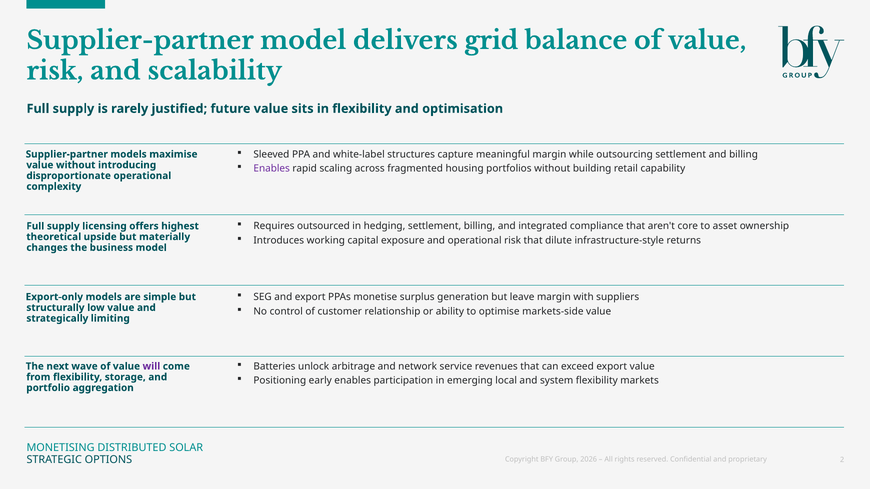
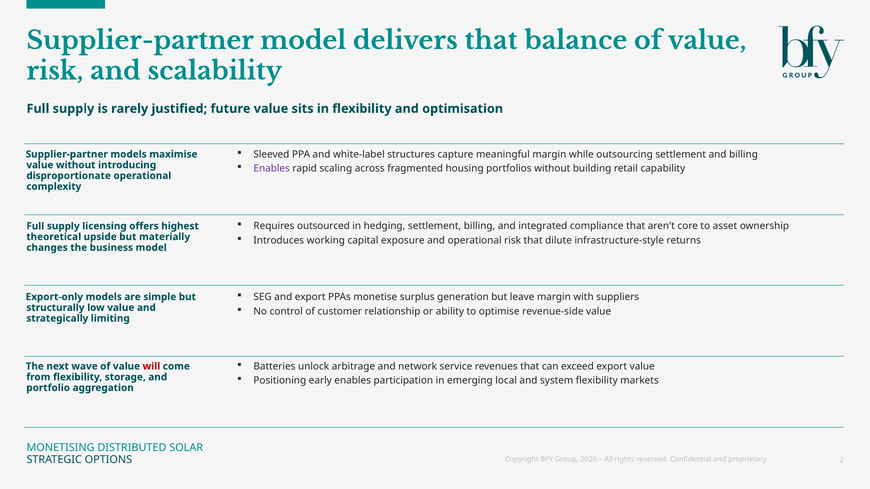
delivers grid: grid -> that (491, 41)
markets-side: markets-side -> revenue-side (553, 311)
will colour: purple -> red (151, 367)
